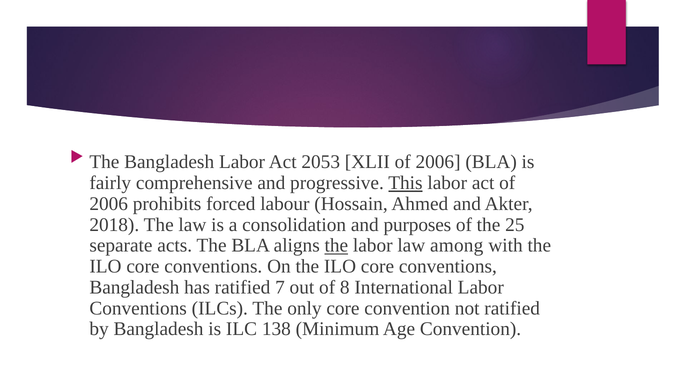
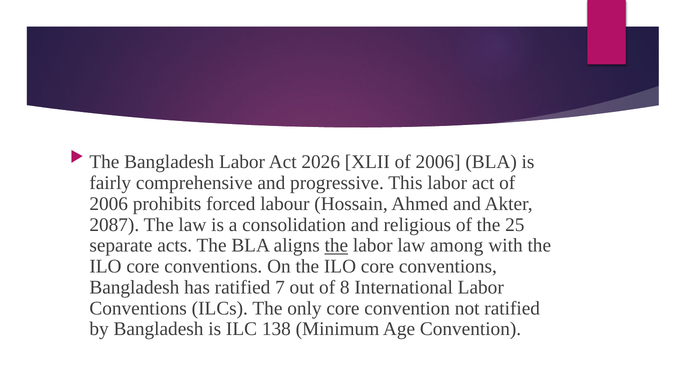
2053: 2053 -> 2026 (321, 162)
This underline: present -> none (405, 183)
2018: 2018 -> 2087 (114, 225)
purposes: purposes -> religious (417, 225)
